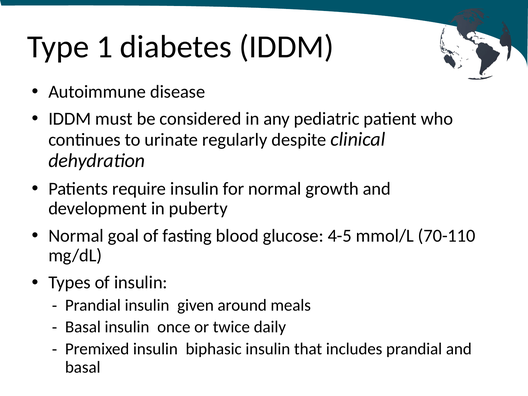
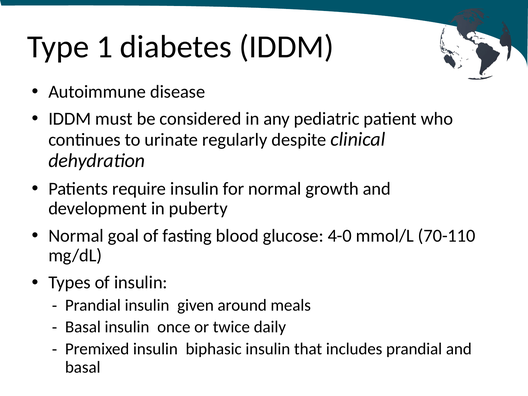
4-5: 4-5 -> 4-0 (340, 236)
